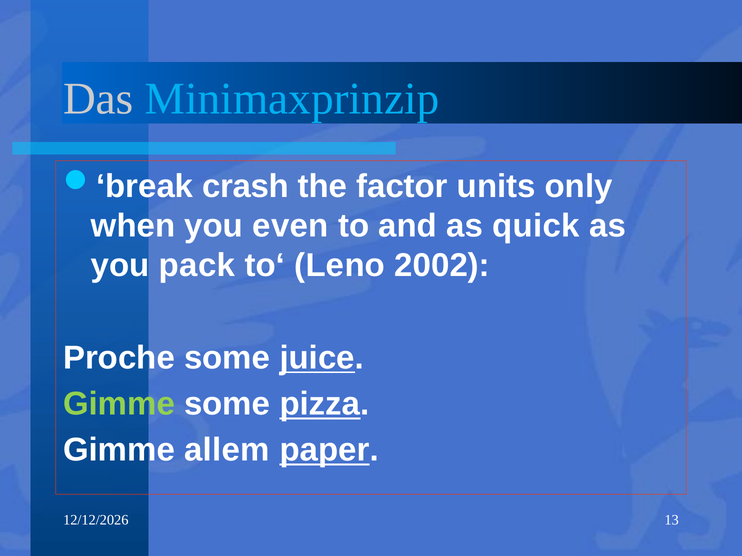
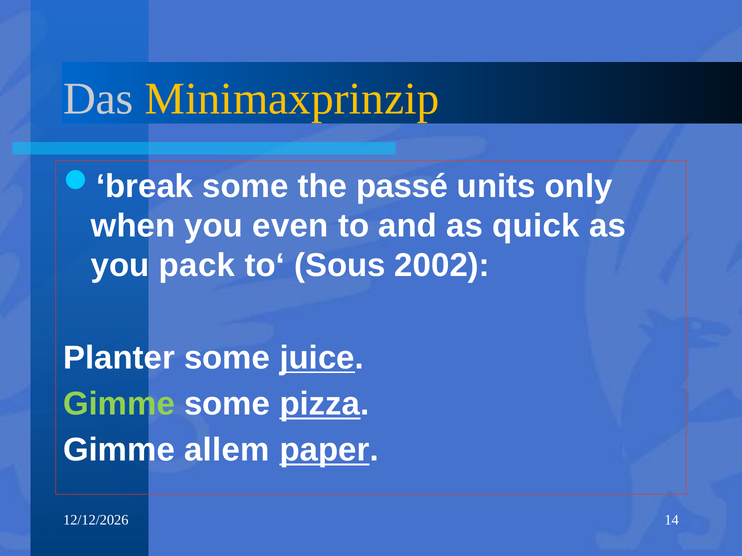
Minimaxprinzip colour: light blue -> yellow (292, 99)
crash: crash -> some (245, 187)
factor: factor -> passé (402, 187)
Leno: Leno -> Sous (340, 266)
Proche: Proche -> Planter (119, 358)
13: 13 -> 14 (672, 520)
